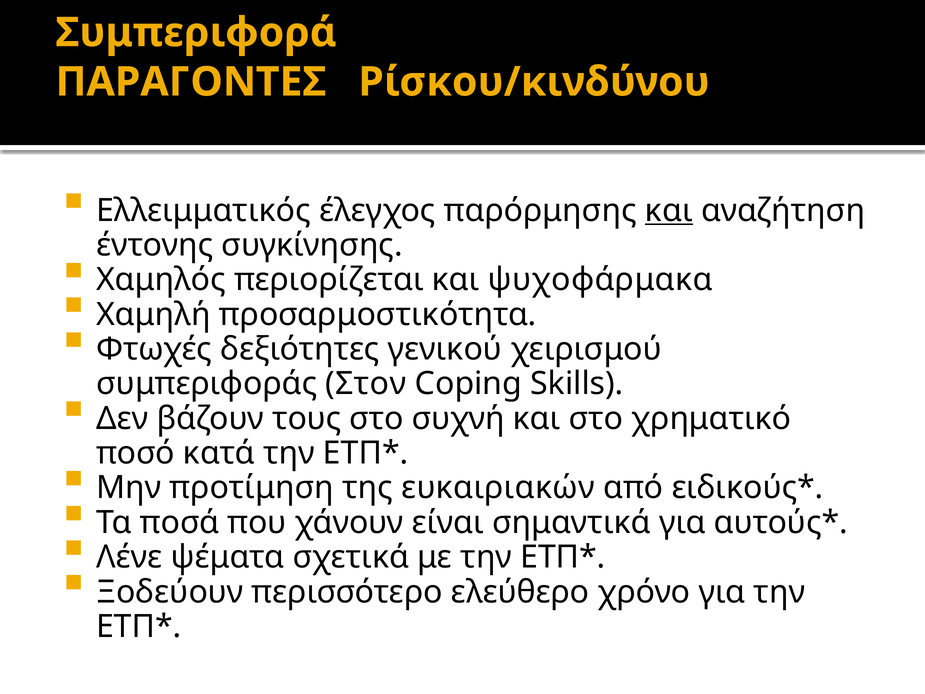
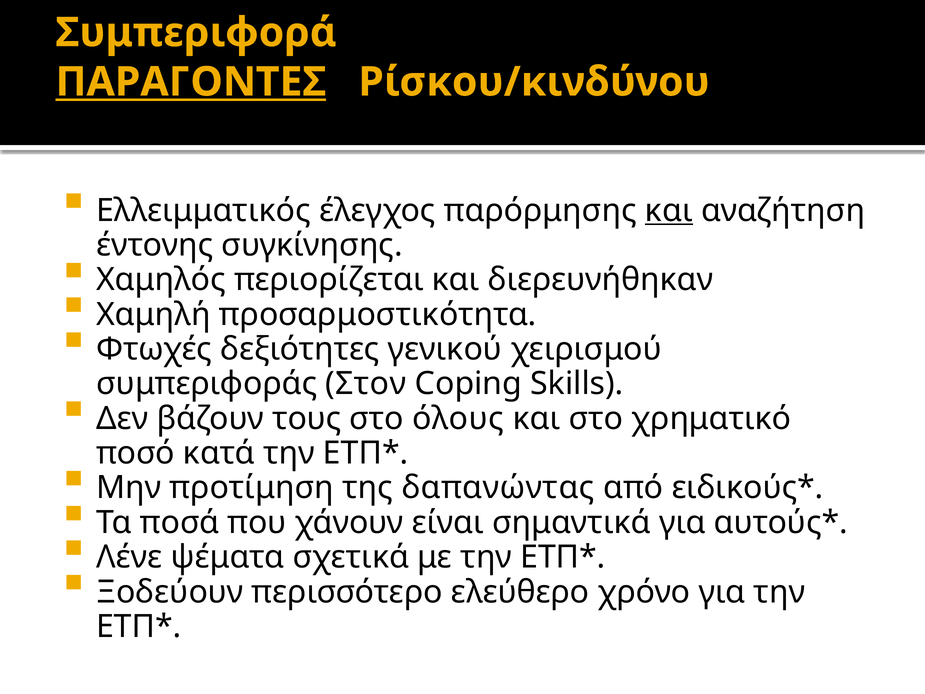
ΠΑΡΑΓΟΝΤΕΣ underline: none -> present (191, 82)
ψυχοφάρμακα: ψυχοφάρμακα -> διερευνήθηκαν (601, 280)
συχνή: συχνή -> όλους (458, 418)
ευκαιριακών: ευκαιριακών -> δαπανώντας (498, 488)
